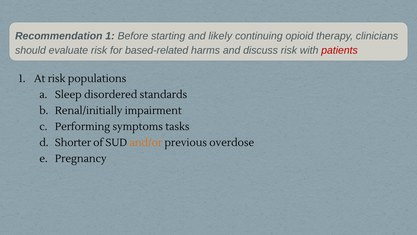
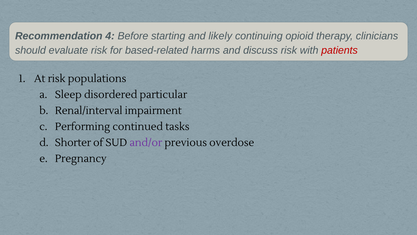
Recommendation 1: 1 -> 4 (110, 36)
standards: standards -> particular (163, 95)
Renal/initially: Renal/initially -> Renal/interval (89, 111)
symptoms: symptoms -> continued (138, 127)
and/or colour: orange -> purple (146, 143)
